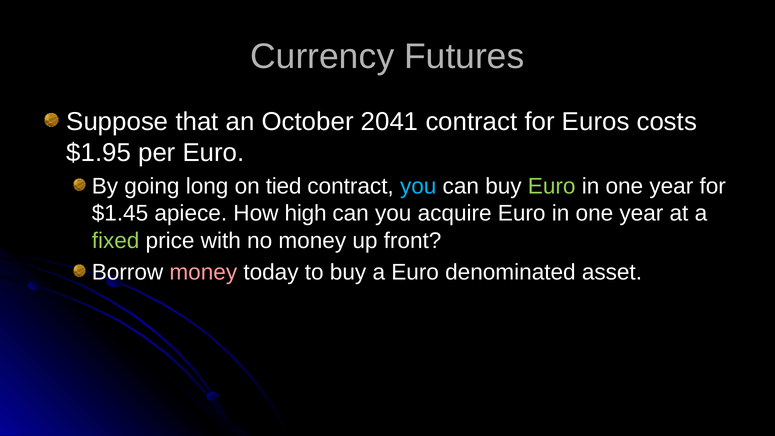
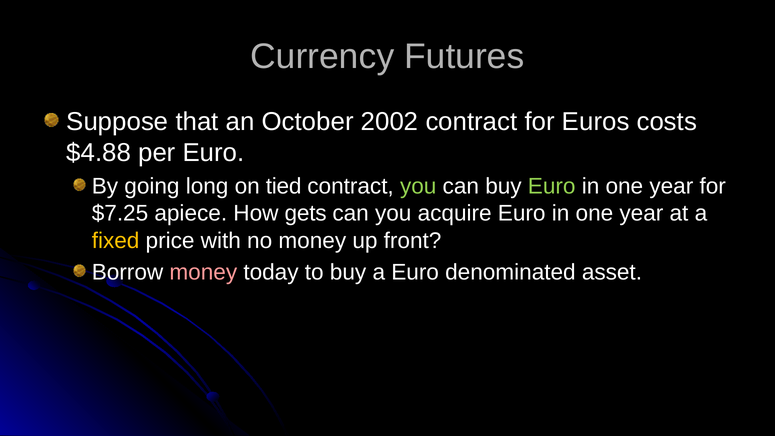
2041: 2041 -> 2002 (390, 122)
$1.95: $1.95 -> $4.88 (99, 153)
you colour: light blue -> light green (418, 186)
$1.45: $1.45 -> $7.25 (120, 213)
high: high -> gets (306, 213)
fixed colour: light green -> yellow (116, 241)
